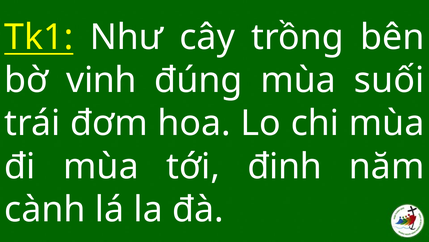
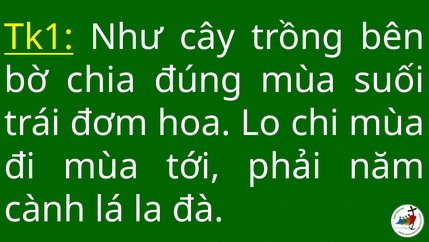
vinh: vinh -> chia (101, 80)
đinh: đinh -> phải (284, 166)
